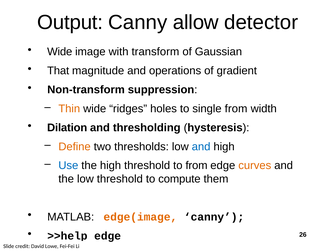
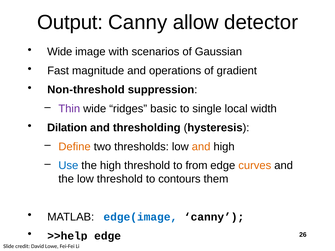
transform: transform -> scenarios (155, 52)
That: That -> Fast (58, 71)
Non-transform: Non-transform -> Non-threshold (86, 90)
Thin colour: orange -> purple (69, 109)
holes: holes -> basic (163, 109)
single from: from -> local (236, 109)
and colour: blue -> orange (201, 147)
compute: compute -> contours (179, 179)
edge(image colour: orange -> blue (140, 217)
